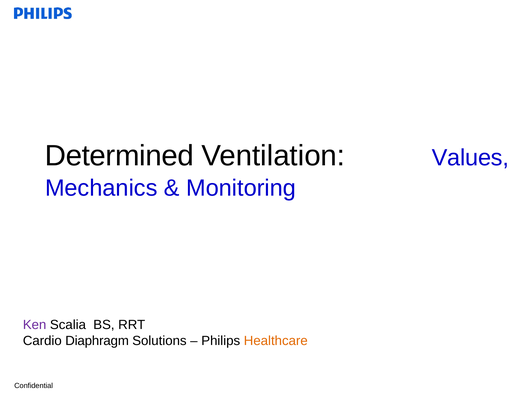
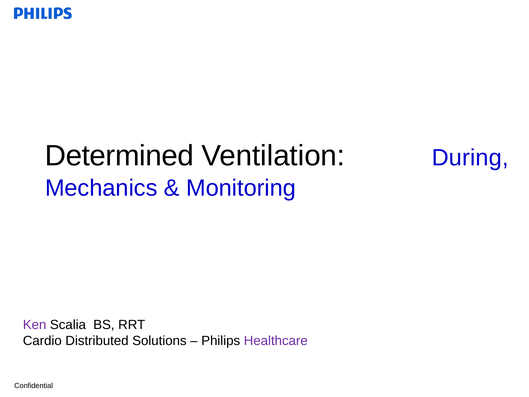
Values: Values -> During (470, 158)
Diaphragm: Diaphragm -> Distributed (97, 340)
Healthcare colour: orange -> purple (276, 340)
